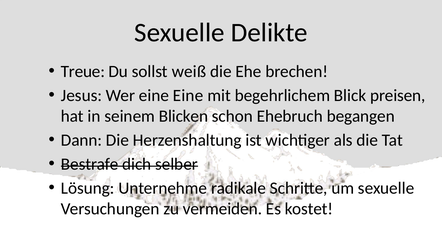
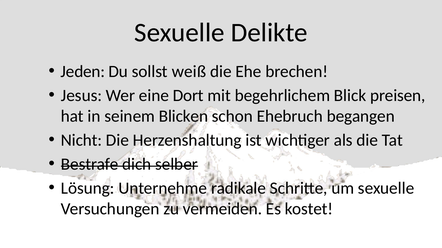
Treue: Treue -> Jeden (83, 72)
eine Eine: Eine -> Dort (188, 96)
Dann: Dann -> Nicht (82, 141)
